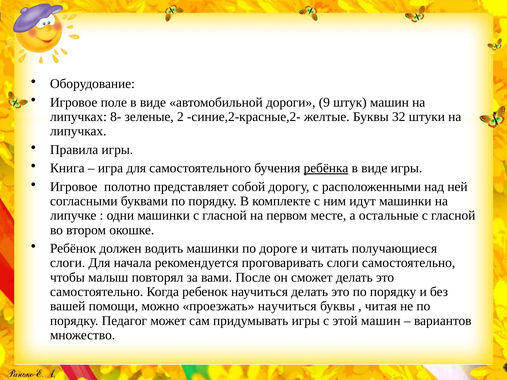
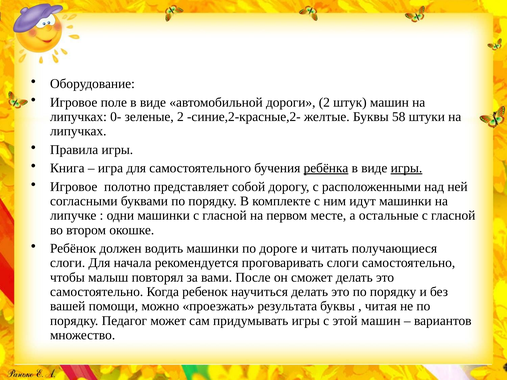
дороги 9: 9 -> 2 (324, 102)
8-: 8- -> 0- (116, 117)
32: 32 -> 58 (399, 117)
игры underline: none -> present (407, 168)
проезжать научиться: научиться -> результата (287, 306)
